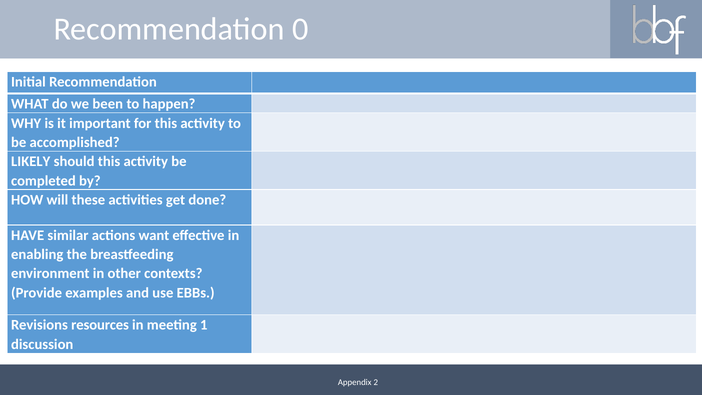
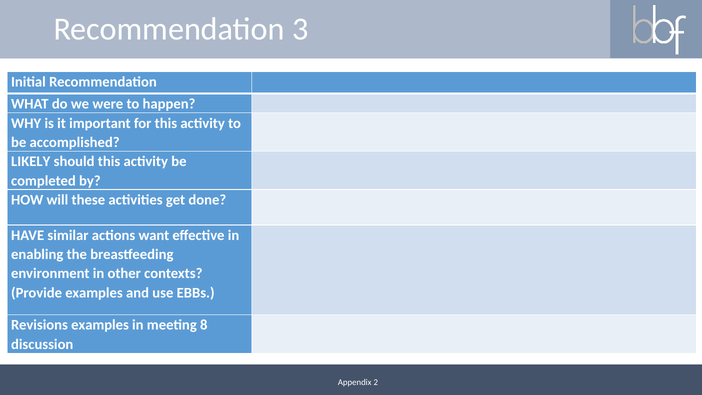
0: 0 -> 3 (300, 29)
been: been -> were (108, 104)
Revisions resources: resources -> examples (100, 325)
1: 1 -> 8 (204, 325)
